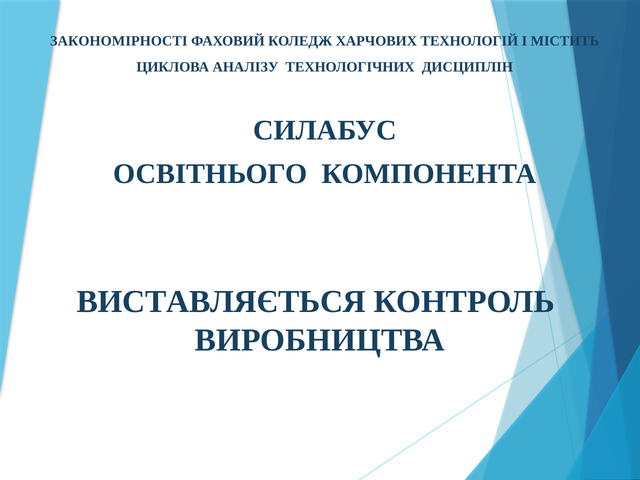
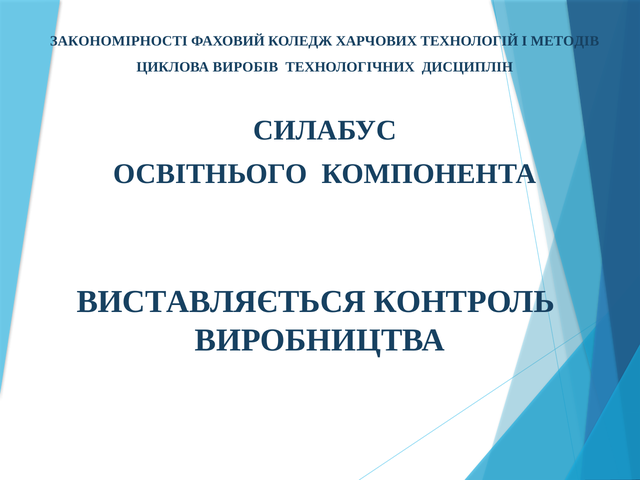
МІСТИТЬ: МІСТИТЬ -> МЕТОДІВ (565, 41)
АНАЛІЗУ: АНАЛІЗУ -> ВИРОБІВ (245, 67)
